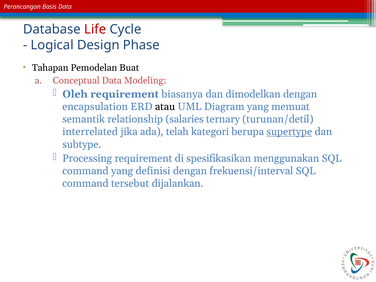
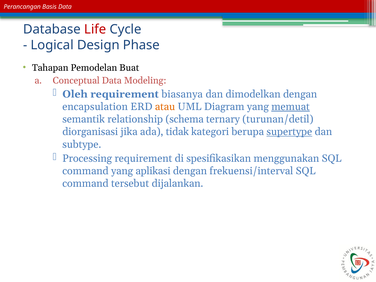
atau colour: black -> orange (165, 107)
memuat underline: none -> present (291, 107)
salaries: salaries -> schema (185, 119)
interrelated: interrelated -> diorganisasi (90, 132)
telah: telah -> tidak (177, 132)
definisi: definisi -> aplikasi (153, 171)
